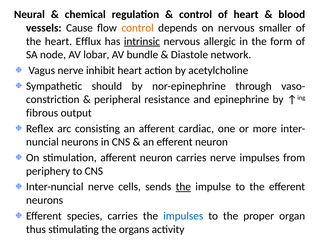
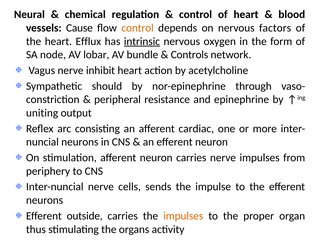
smaller: smaller -> factors (275, 28)
allergic: allergic -> oxygen (220, 41)
Diastole: Diastole -> Controls (190, 55)
fibrous: fibrous -> uniting (42, 113)
the underline: present -> none (183, 186)
species: species -> outside (85, 215)
impulses colour: blue -> orange (183, 215)
